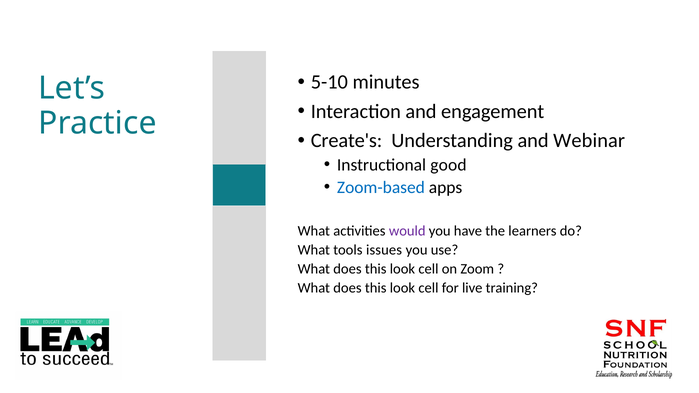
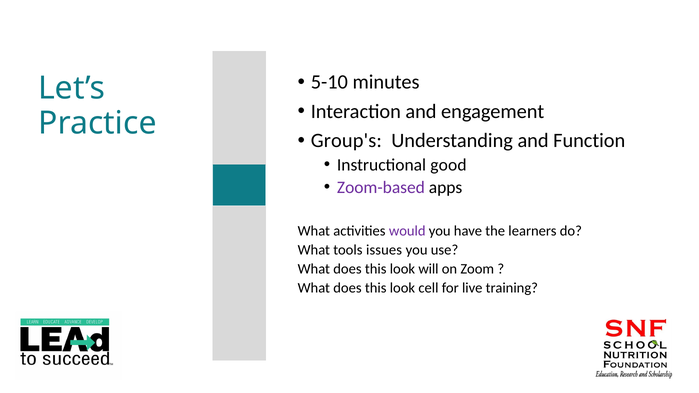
Create's: Create's -> Group's (346, 141)
Webinar: Webinar -> Function (589, 141)
Zoom-based colour: blue -> purple (381, 187)
cell: cell -> will (428, 269)
